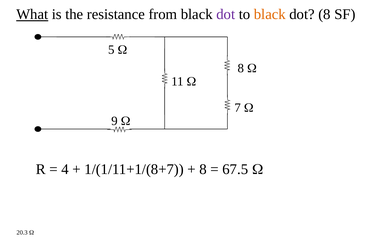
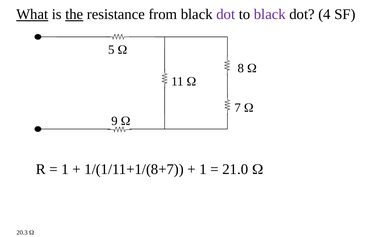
the underline: none -> present (74, 14)
black colour: orange -> purple (270, 14)
dot 8: 8 -> 4 (324, 14)
4: 4 -> 1 (65, 169)
8: 8 -> 1 (203, 169)
67.5: 67.5 -> 21.0 (235, 169)
